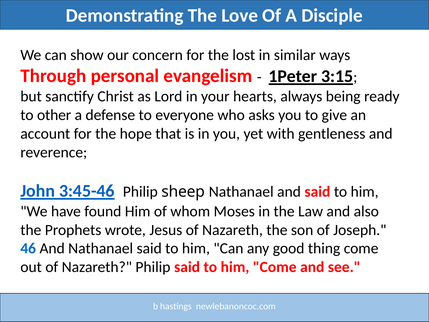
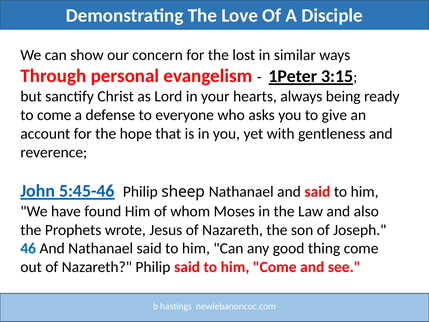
to other: other -> come (54, 115)
3:45-46: 3:45-46 -> 5:45-46 (87, 191)
